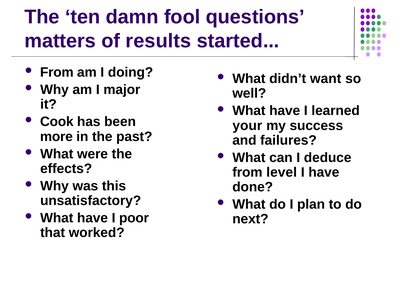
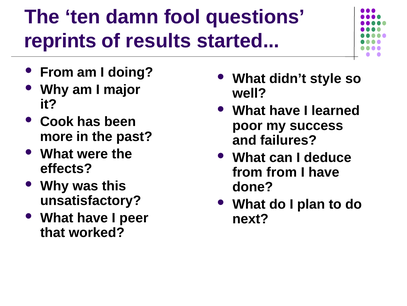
matters: matters -> reprints (60, 41)
want: want -> style (326, 79)
your: your -> poor (247, 125)
from level: level -> from (282, 172)
poor: poor -> peer (134, 218)
